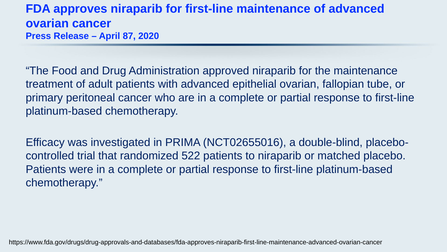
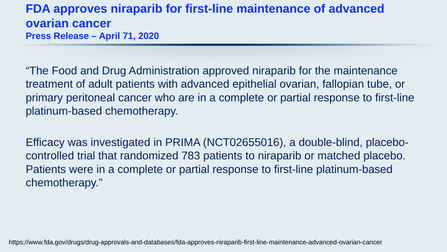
87: 87 -> 71 (129, 36)
522: 522 -> 783 (191, 156)
